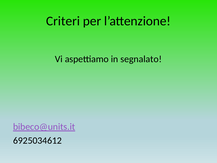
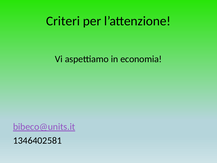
segnalato: segnalato -> economia (141, 59)
6925034612: 6925034612 -> 1346402581 (37, 140)
